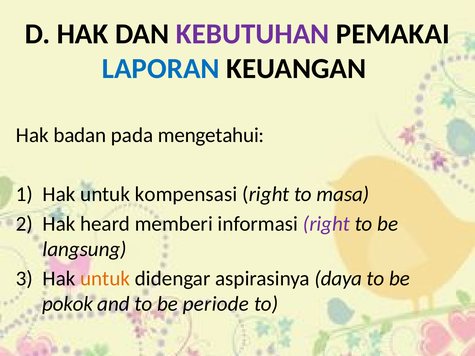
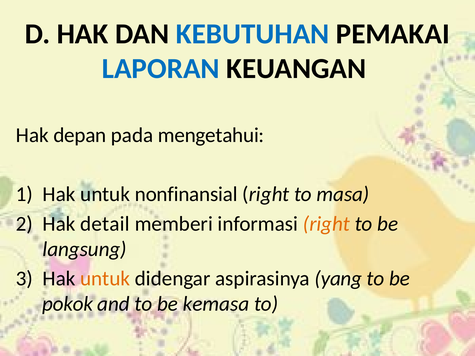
KEBUTUHAN colour: purple -> blue (253, 34)
badan: badan -> depan (80, 135)
kompensasi: kompensasi -> nonfinansial (186, 194)
heard: heard -> detail (105, 224)
right colour: purple -> orange (326, 224)
daya: daya -> yang (338, 279)
periode: periode -> kemasa (216, 304)
